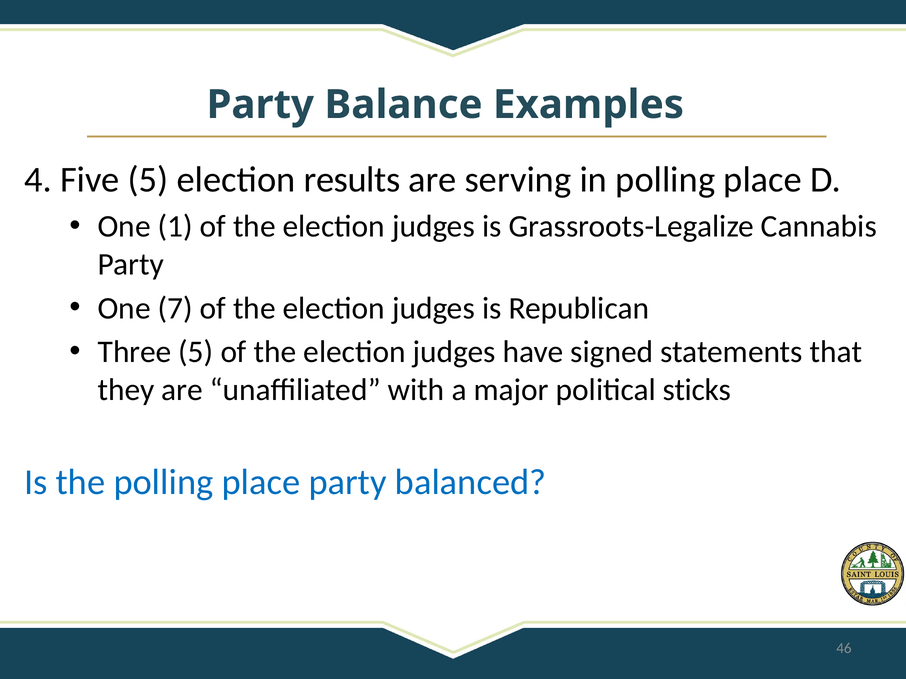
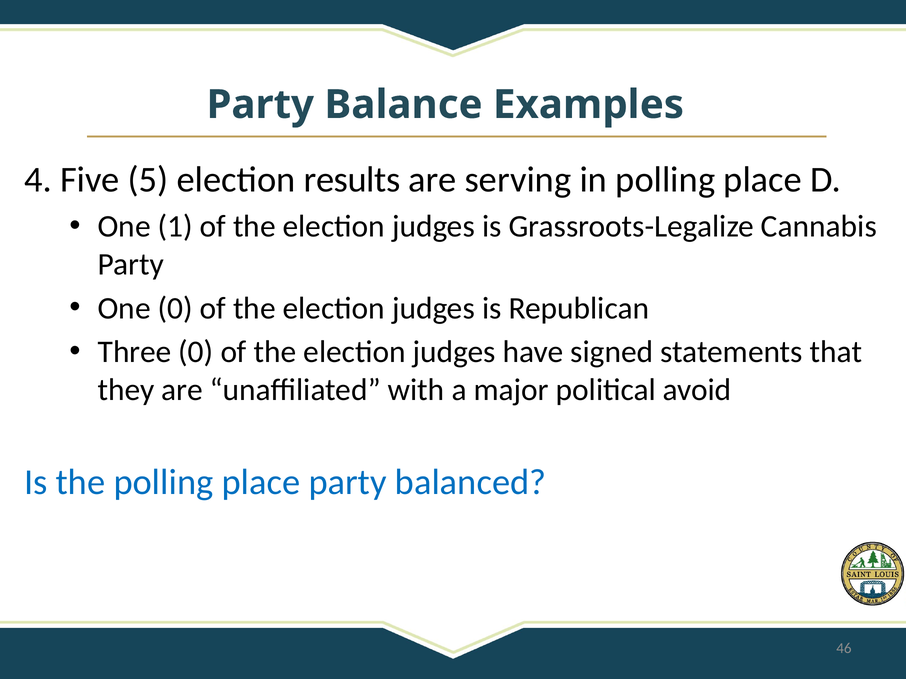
One 7: 7 -> 0 (175, 308)
Three 5: 5 -> 0 (196, 352)
sticks: sticks -> avoid (697, 390)
